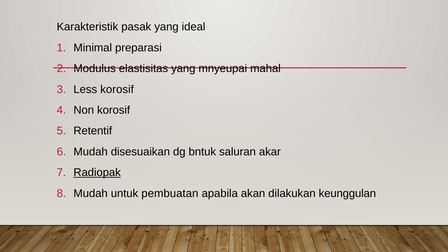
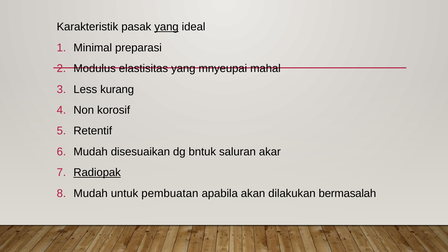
yang underline: none -> present (167, 27)
Less korosif: korosif -> kurang (117, 89)
keunggulan: keunggulan -> bermasalah (347, 193)
